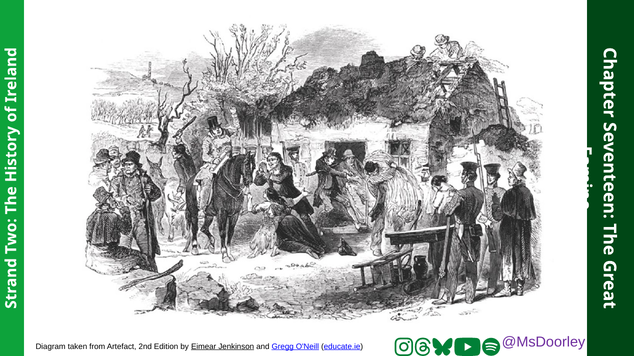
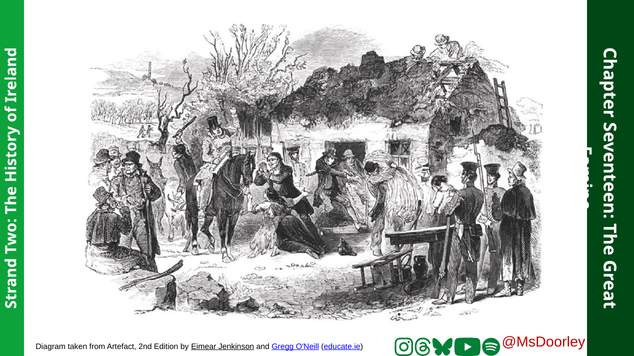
@MsDoorley colour: purple -> red (543, 342)
